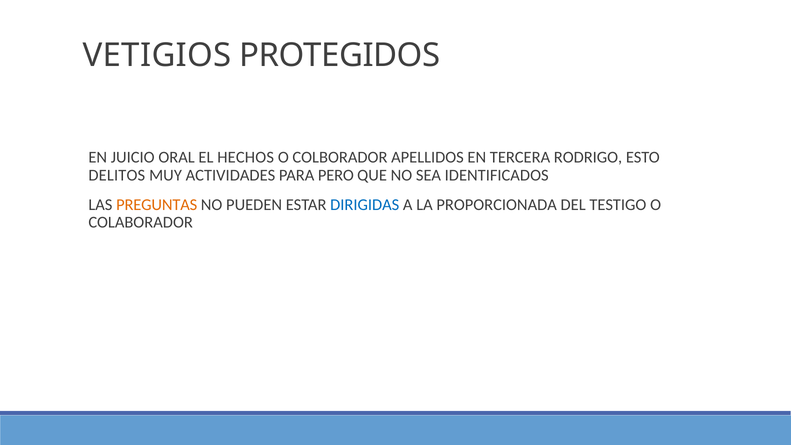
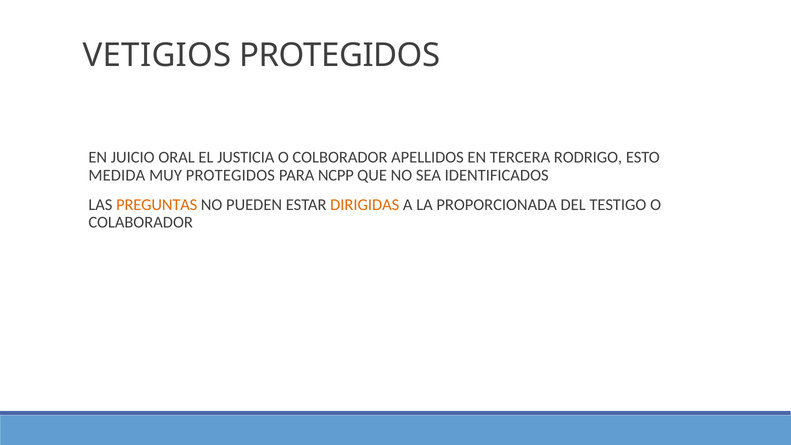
HECHOS: HECHOS -> JUSTICIA (246, 157)
DELITOS: DELITOS -> MEDIDA (117, 175)
MUY ACTIVIDADES: ACTIVIDADES -> PROTEGIDOS (230, 175)
PERO: PERO -> NCPP (336, 175)
DIRIGIDAS colour: blue -> orange (365, 205)
